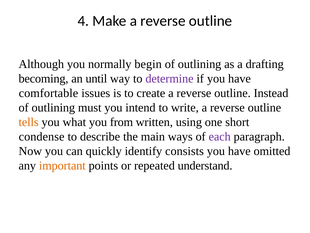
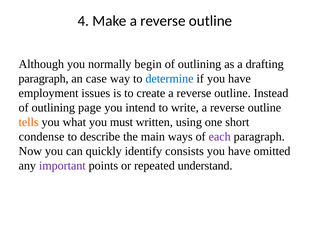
becoming: becoming -> paragraph (44, 78)
until: until -> case (96, 78)
determine colour: purple -> blue (169, 78)
comfortable: comfortable -> employment (49, 93)
must: must -> page (90, 107)
from: from -> must (121, 122)
important colour: orange -> purple (62, 165)
